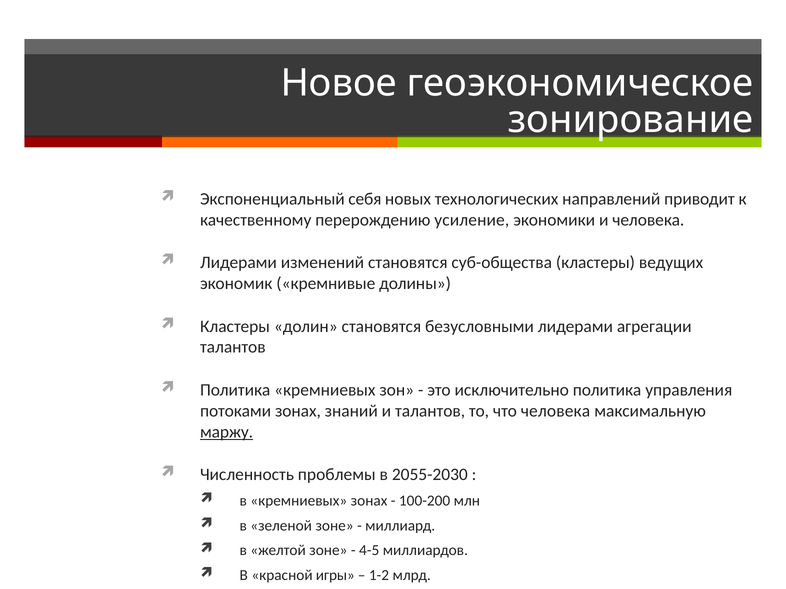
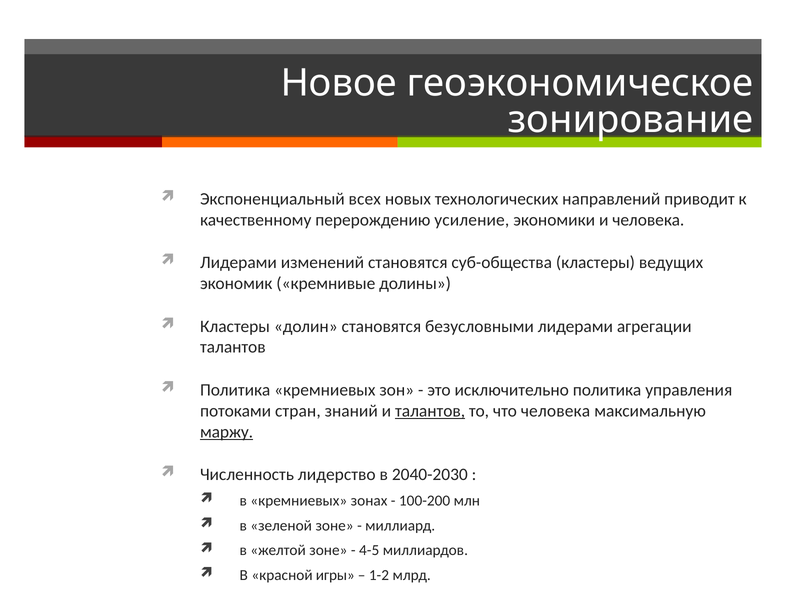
себя: себя -> всех (365, 199)
потоками зонах: зонах -> стран (298, 411)
талантов underline: none -> present (430, 411)
проблемы: проблемы -> лидерство (337, 475)
2055-2030: 2055-2030 -> 2040-2030 (430, 475)
